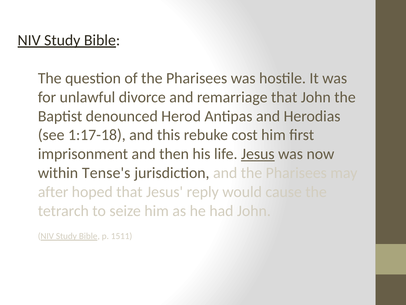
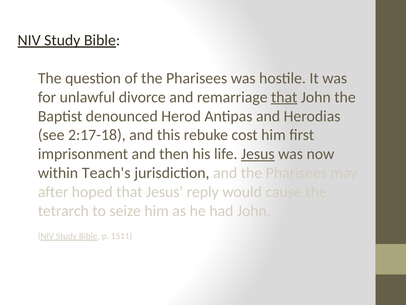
that underline: none -> present (284, 97)
1:17-18: 1:17-18 -> 2:17-18 (97, 135)
Tense's: Tense's -> Teach's (106, 173)
